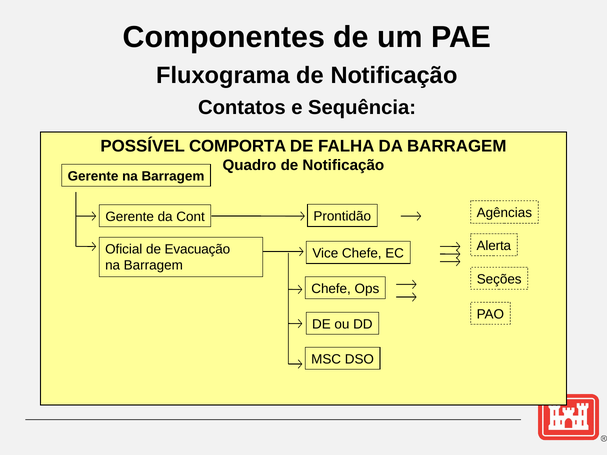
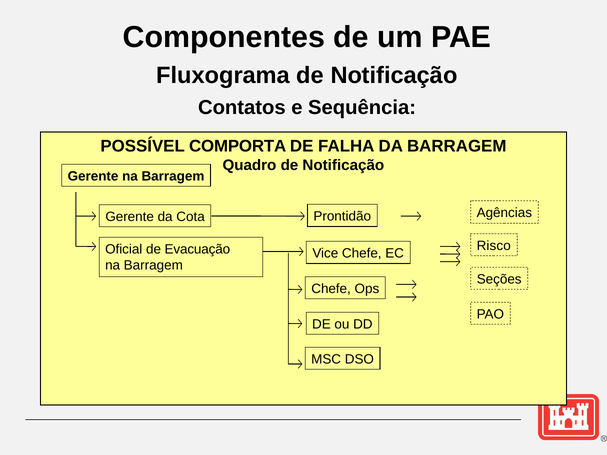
Cont: Cont -> Cota (191, 217)
Alerta: Alerta -> Risco (494, 246)
